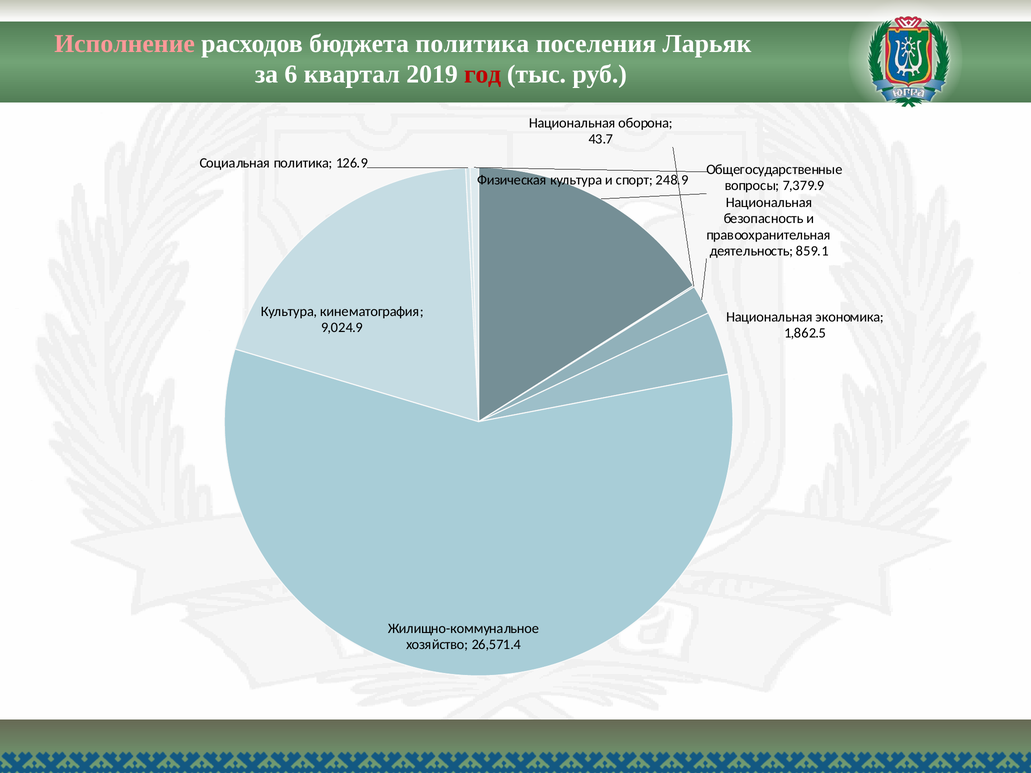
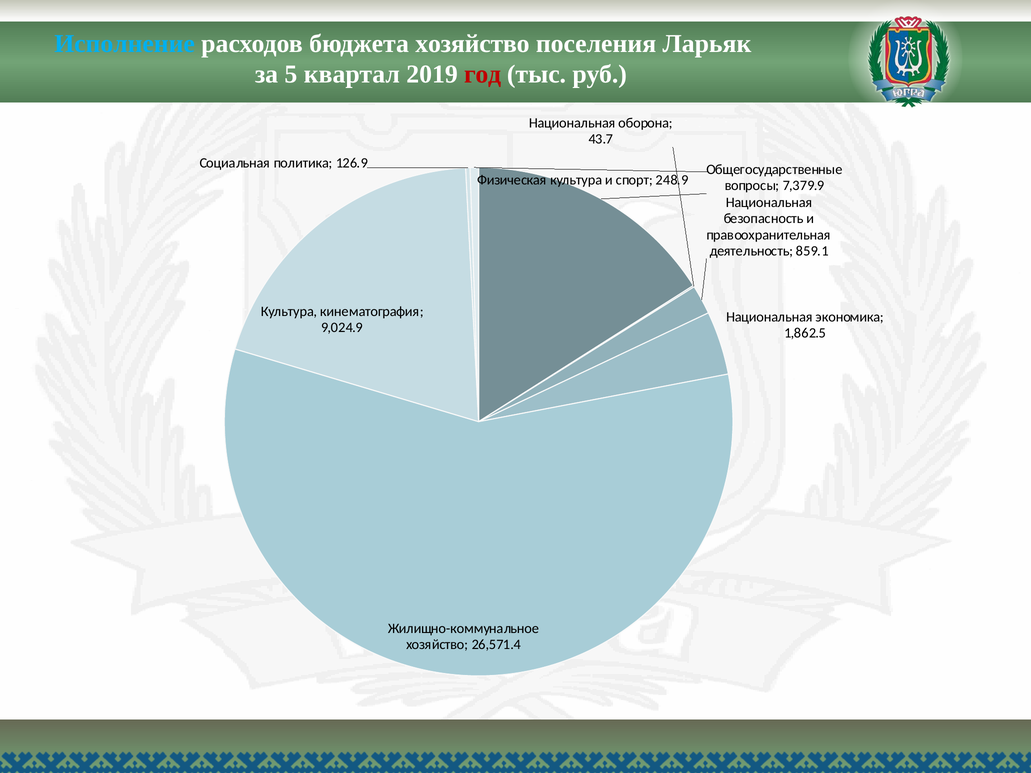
Исполнение colour: pink -> light blue (125, 44)
бюджета политика: политика -> хозяйство (472, 44)
6: 6 -> 5 (291, 75)
